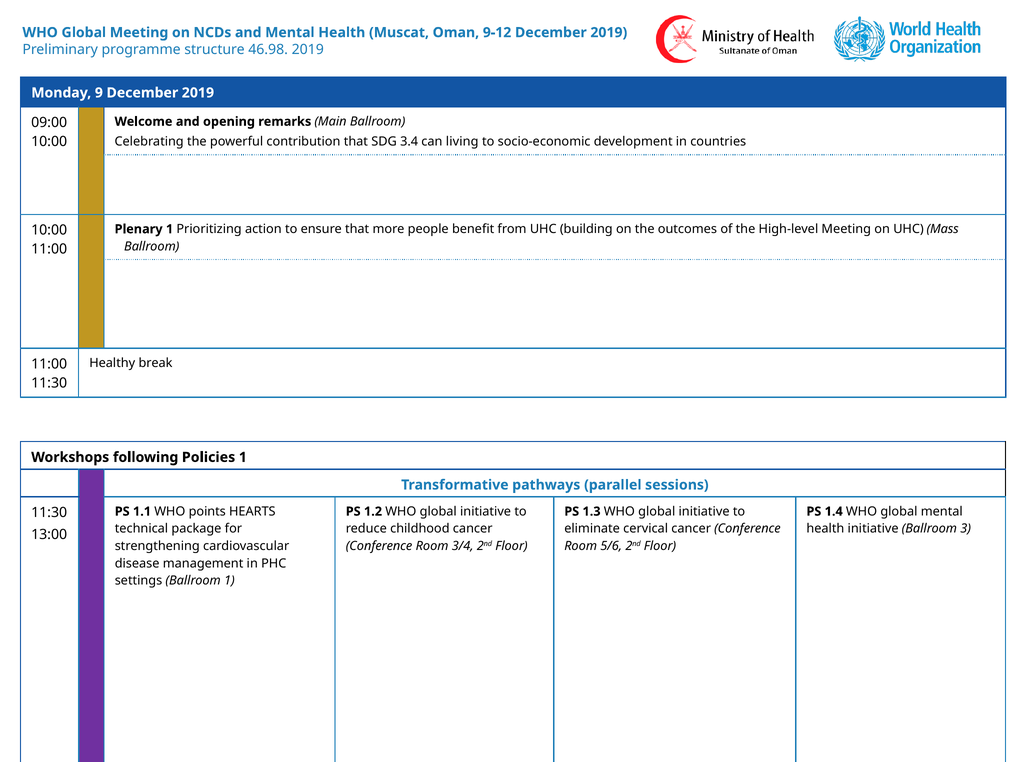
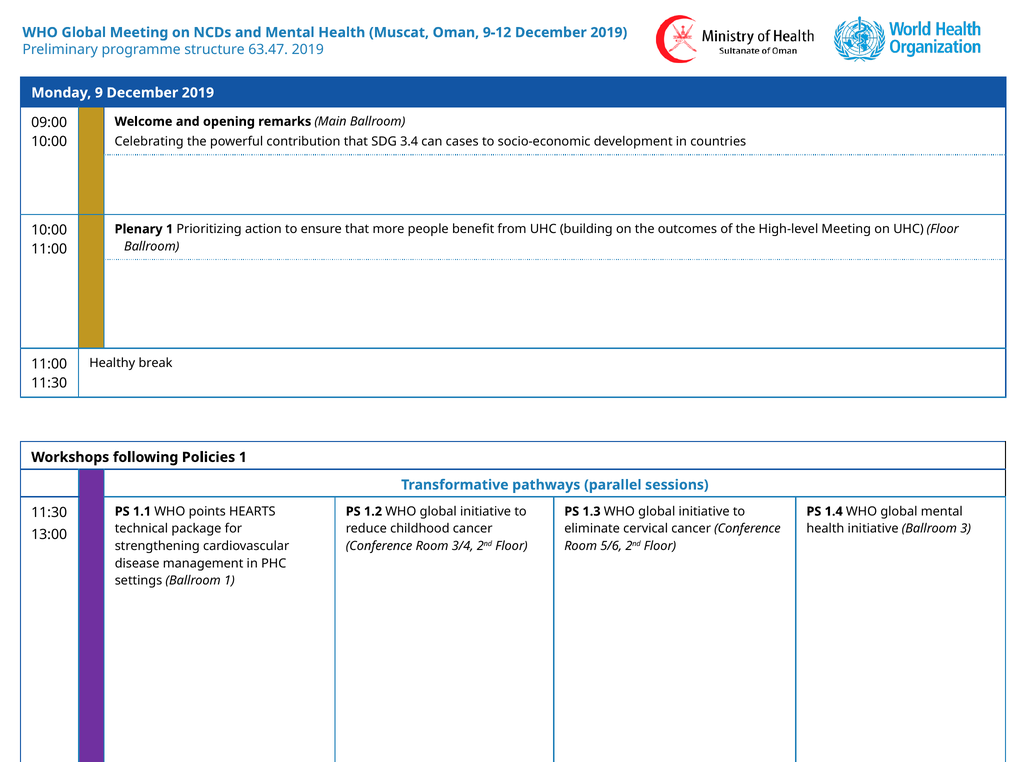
46.98: 46.98 -> 63.47 (268, 50)
living: living -> cases (462, 142)
UHC Mass: Mass -> Floor (943, 229)
